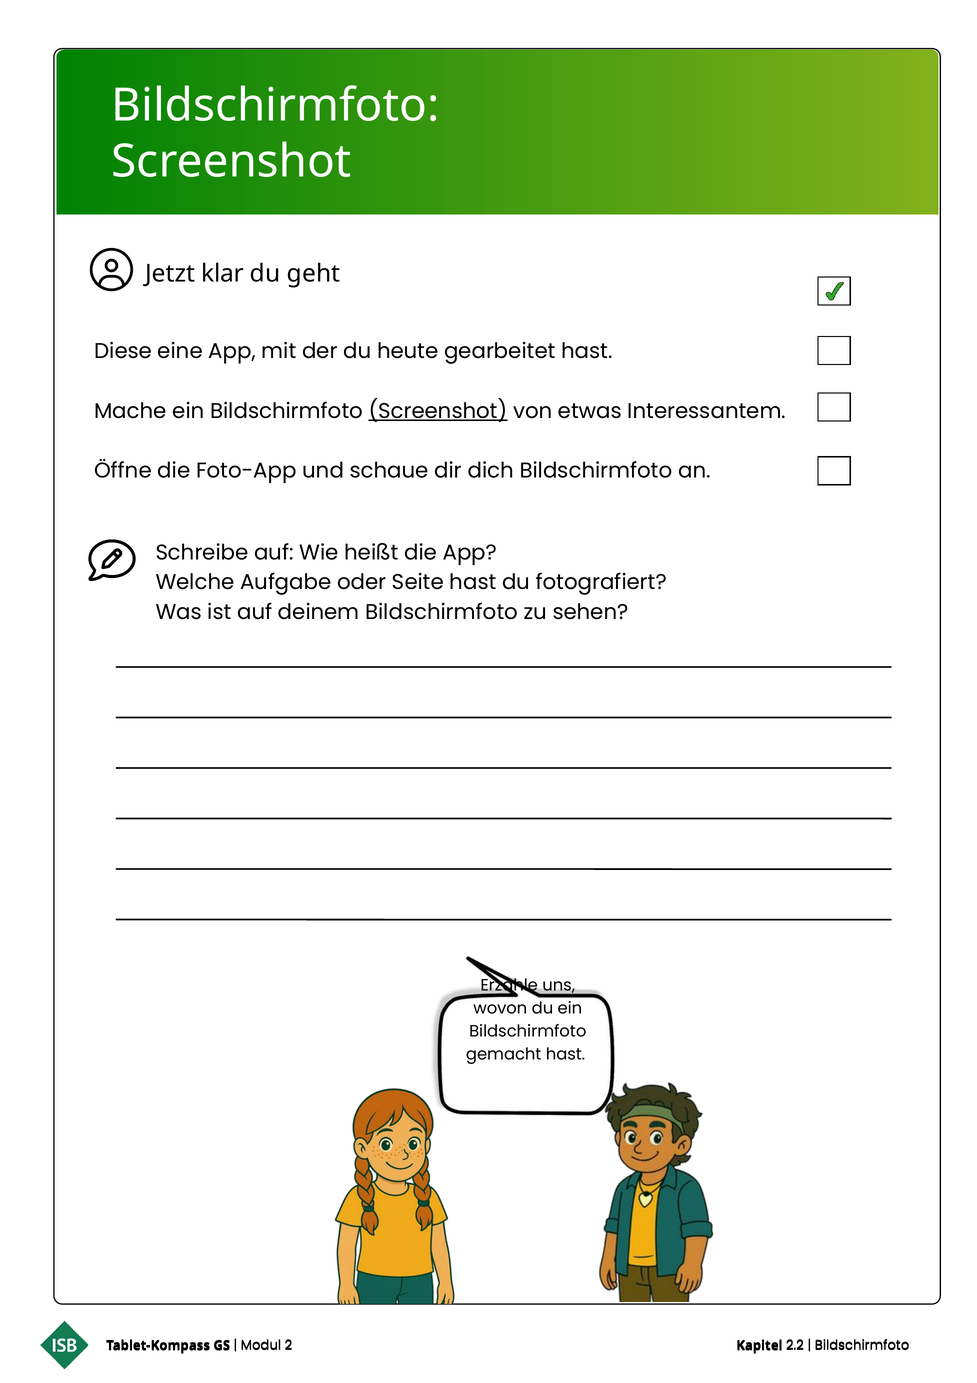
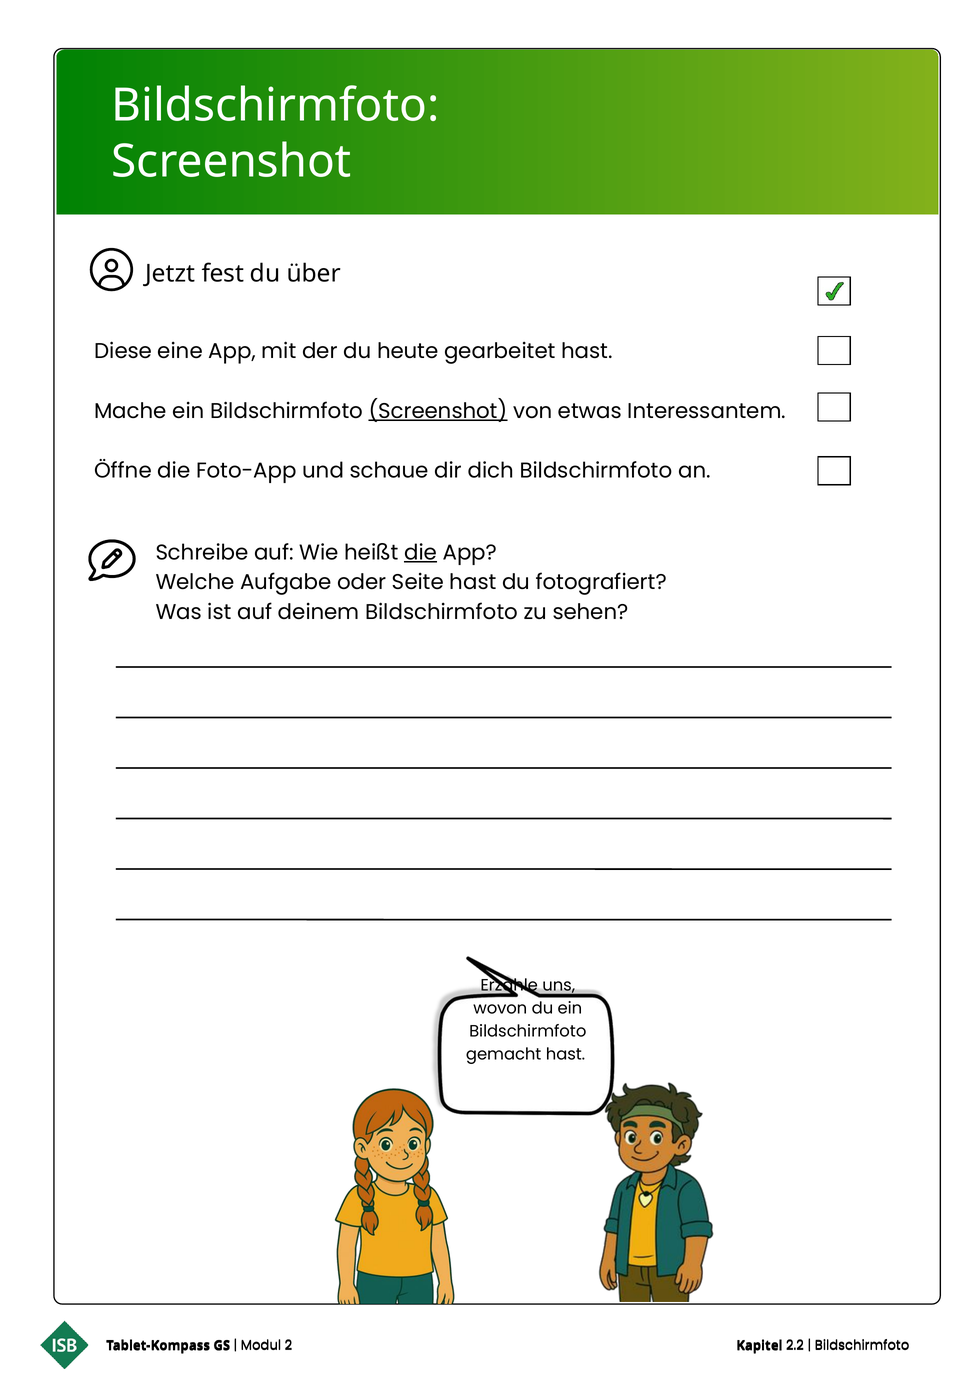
klar: klar -> fest (223, 273)
geht: geht -> über (314, 273)
die underline: none -> present (421, 552)
